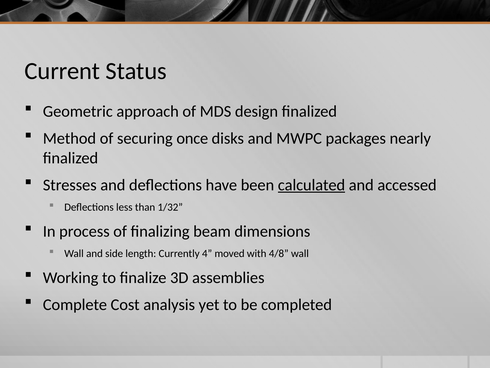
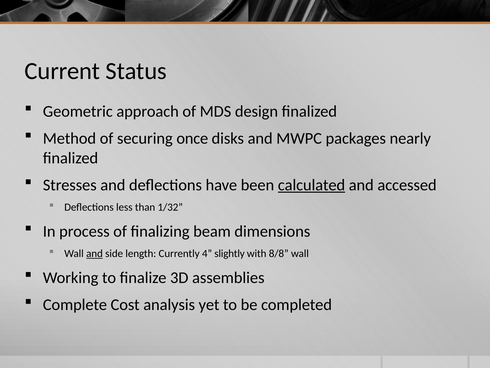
and underline: none -> present (94, 253)
moved: moved -> slightly (230, 253)
4/8: 4/8 -> 8/8 (279, 253)
